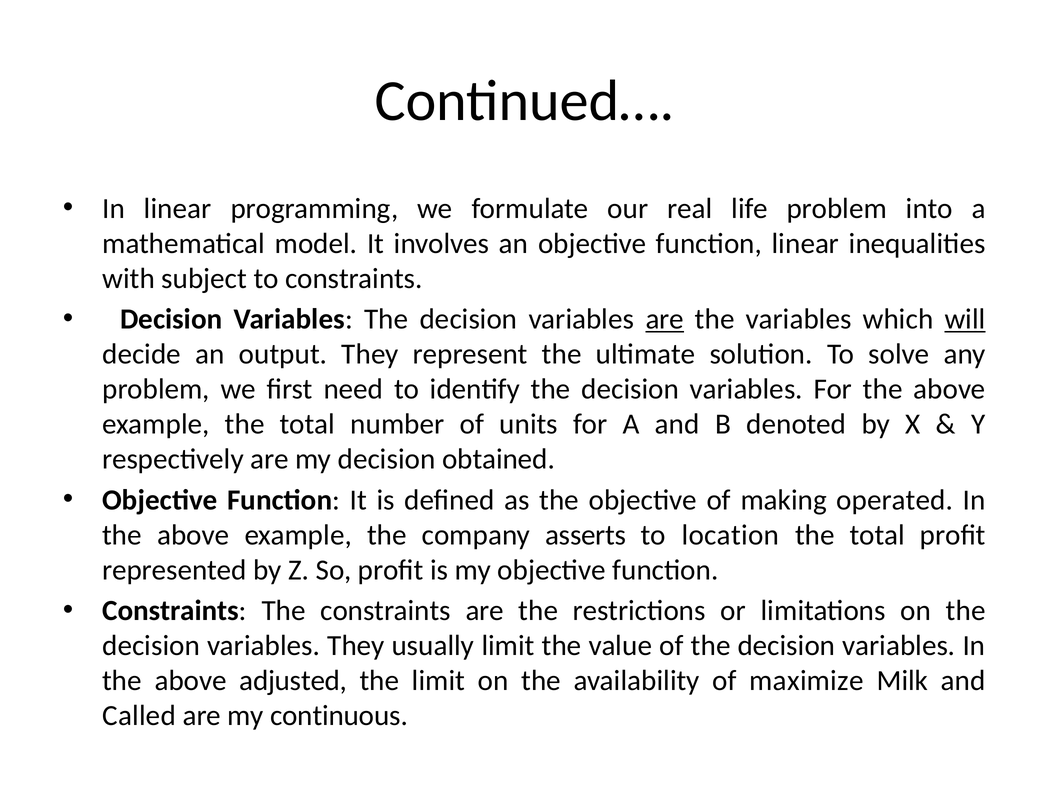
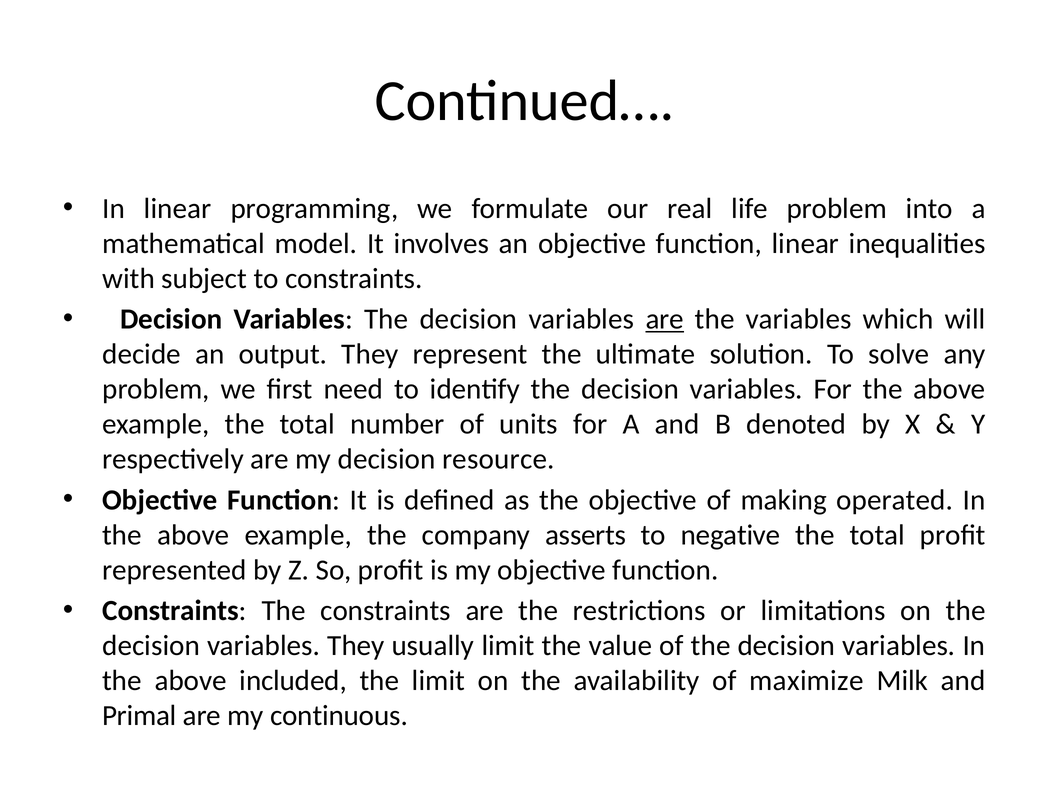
will underline: present -> none (965, 319)
obtained: obtained -> resource (498, 459)
location: location -> negative (731, 535)
adjusted: adjusted -> included (293, 681)
Called: Called -> Primal (139, 716)
